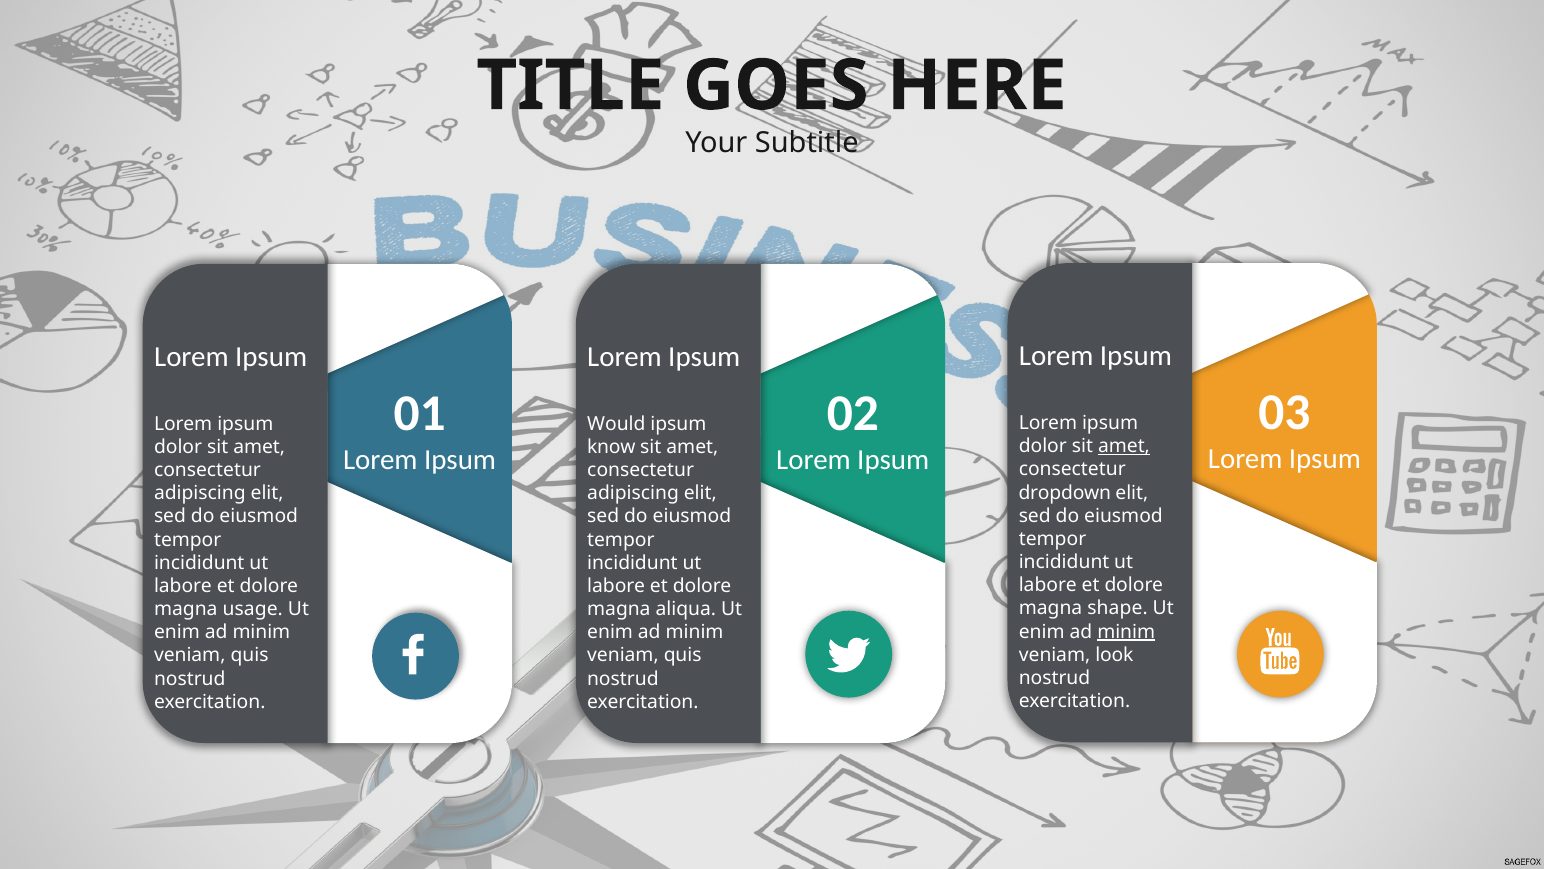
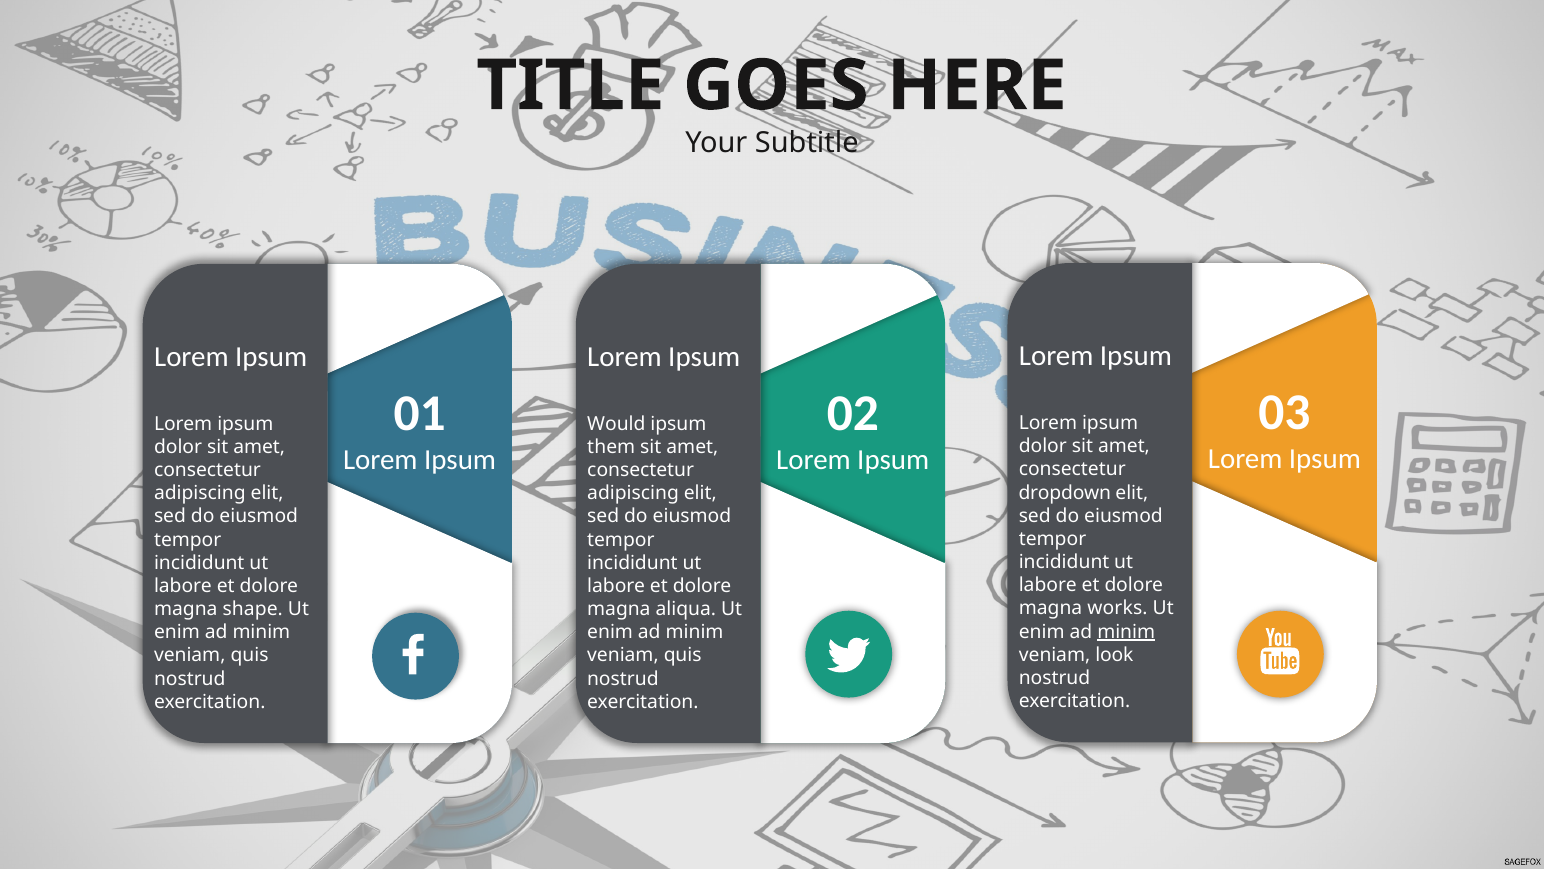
amet underline: present -> none (1124, 446)
know: know -> them (611, 447)
shape: shape -> works (1117, 608)
usage: usage -> shape (253, 609)
